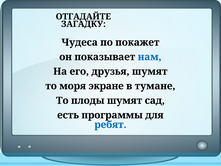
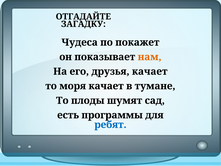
нам colour: blue -> orange (150, 57)
друзья шумят: шумят -> качает (150, 71)
моря экране: экране -> качает (106, 86)
